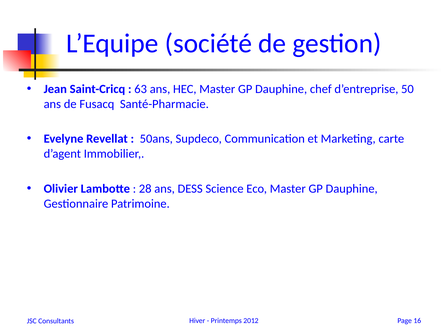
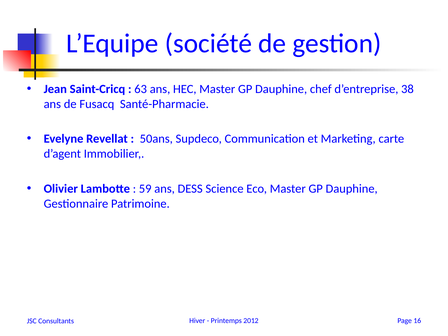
50: 50 -> 38 (407, 89)
28: 28 -> 59 (145, 189)
